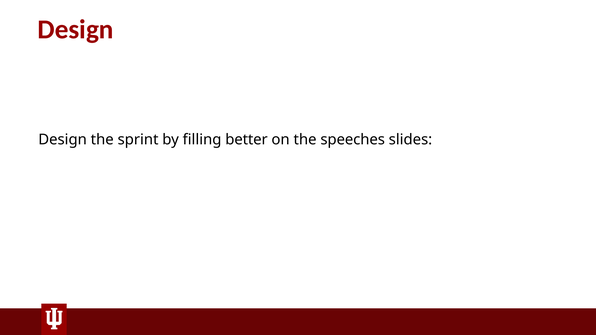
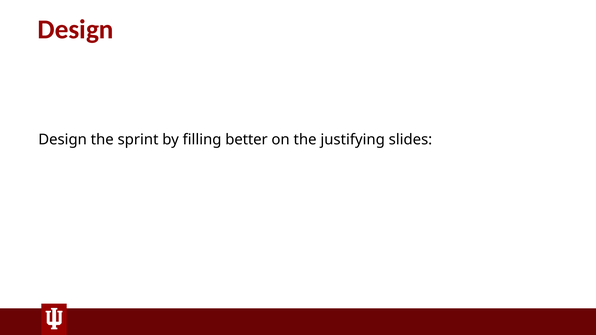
speeches: speeches -> justifying (353, 140)
